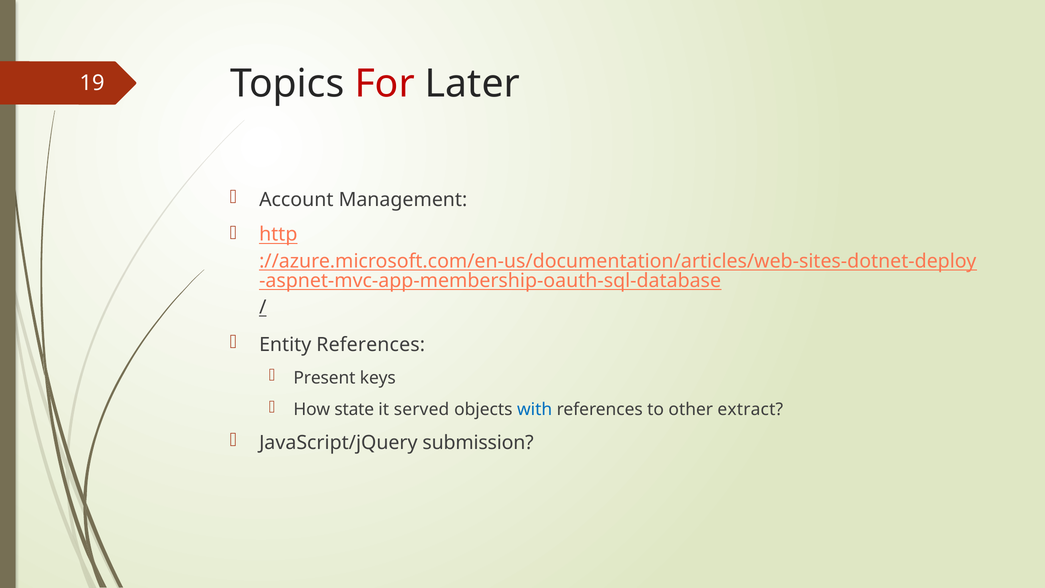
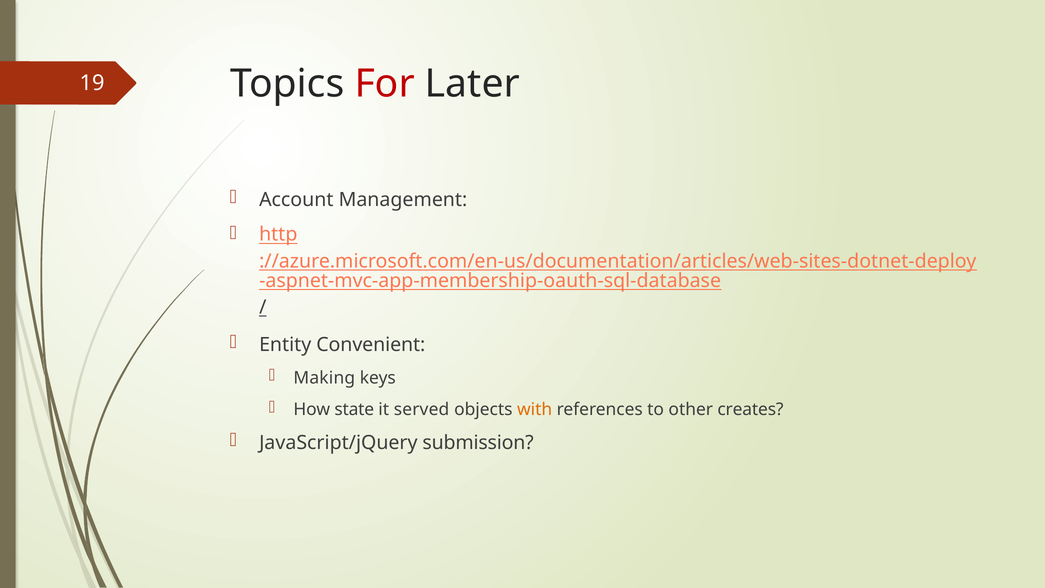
Entity References: References -> Convenient (371, 345)
Present: Present -> Making (324, 378)
with colour: blue -> orange (535, 410)
extract: extract -> creates (750, 410)
